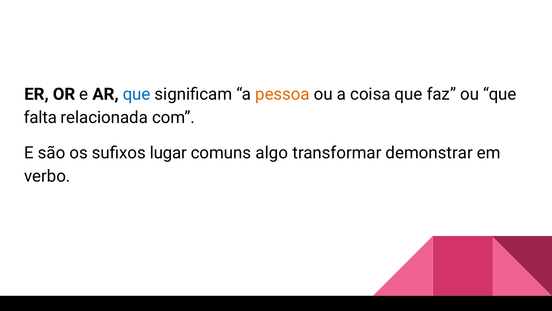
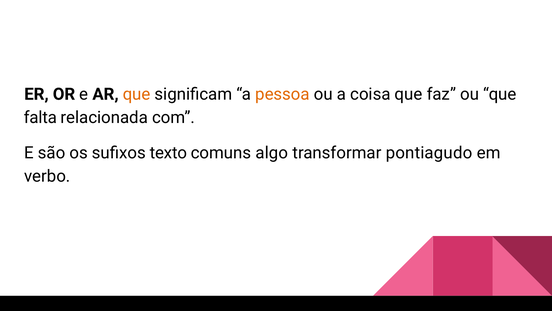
que colour: blue -> orange (137, 94)
lugar: lugar -> texto (168, 153)
demonstrar: demonstrar -> pontiagudo (429, 153)
